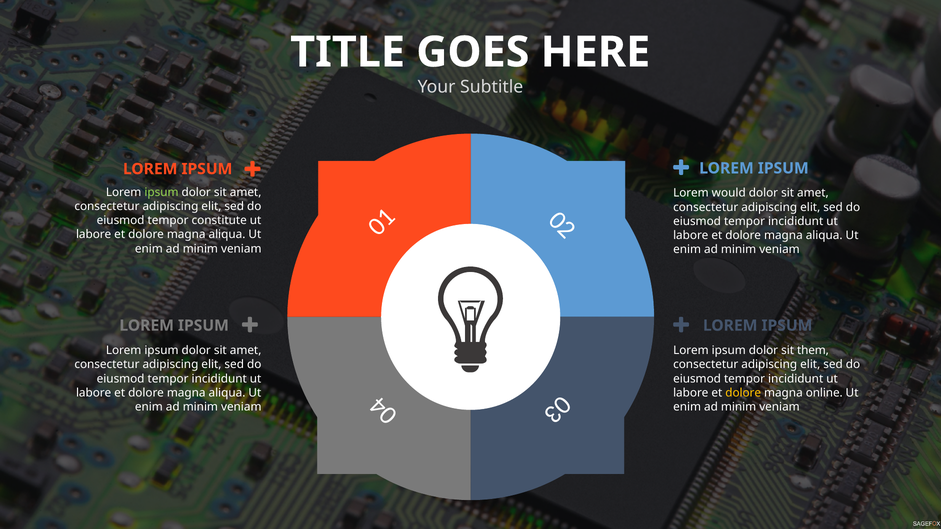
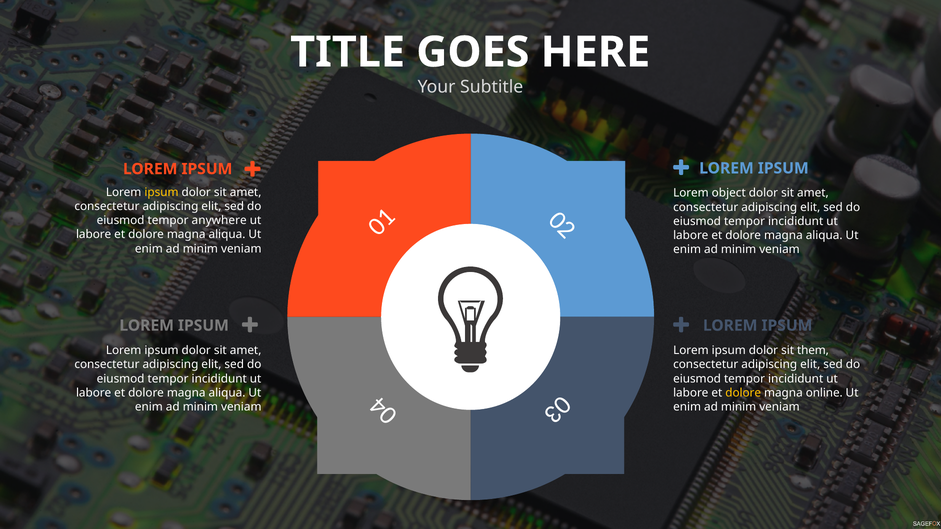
ipsum colour: light green -> yellow (161, 192)
would: would -> object (729, 193)
constitute: constitute -> anywhere (219, 221)
